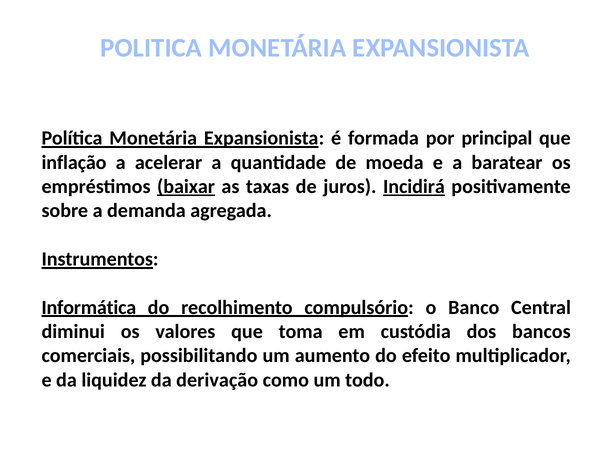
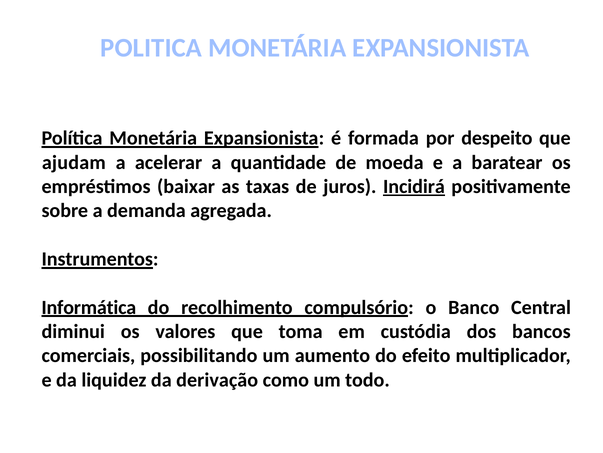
principal: principal -> despeito (497, 138)
inflação: inflação -> ajudam (74, 162)
baixar underline: present -> none (186, 186)
